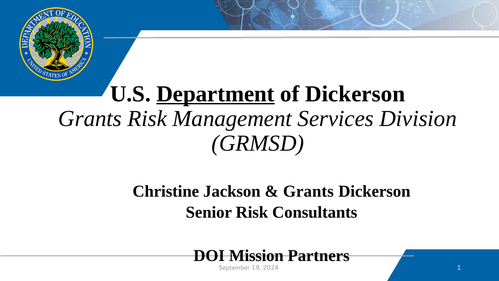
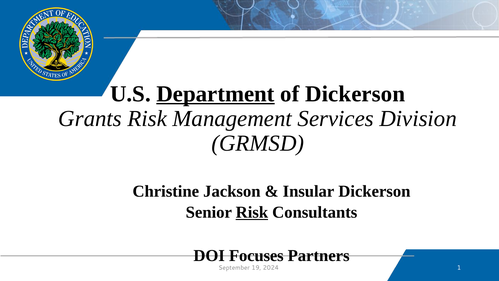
Grants: Grants -> Insular (308, 191)
Risk underline: none -> present (252, 212)
Mission: Mission -> Focuses (256, 256)
